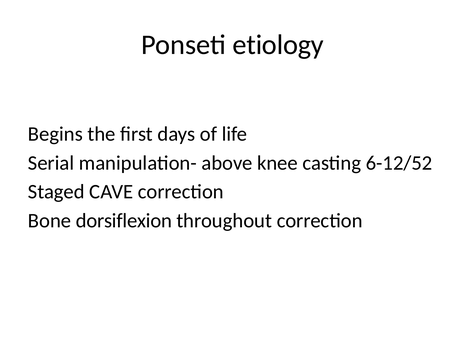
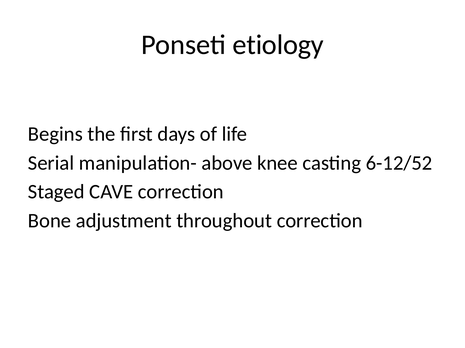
dorsiflexion: dorsiflexion -> adjustment (124, 221)
